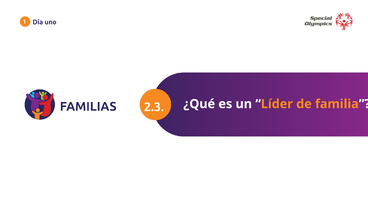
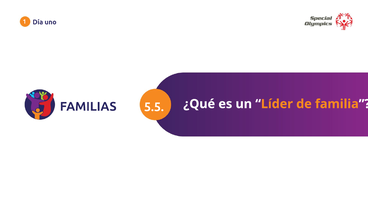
2.3: 2.3 -> 5.5 (154, 107)
